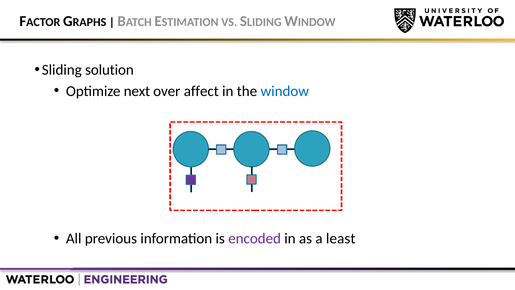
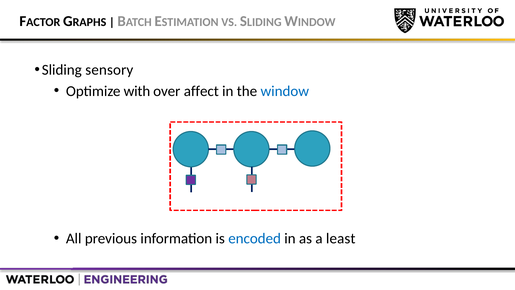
solution: solution -> sensory (109, 70)
next: next -> with (137, 91)
encoded colour: purple -> blue (255, 238)
